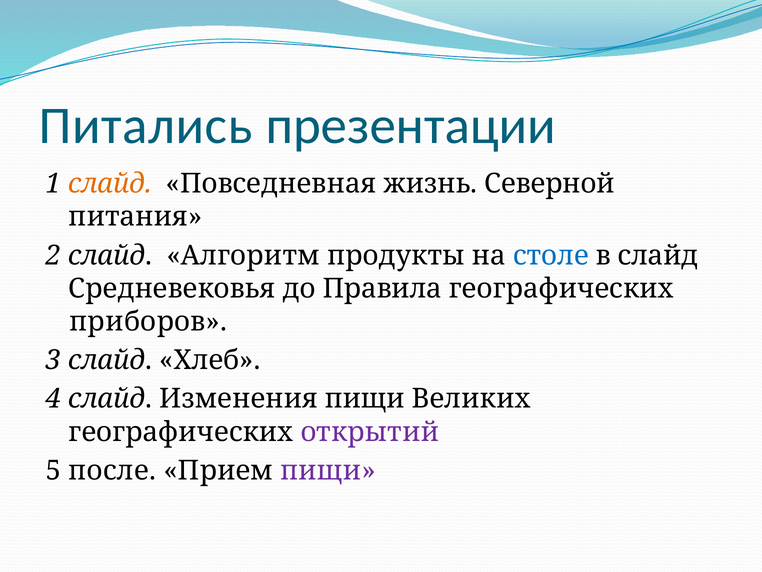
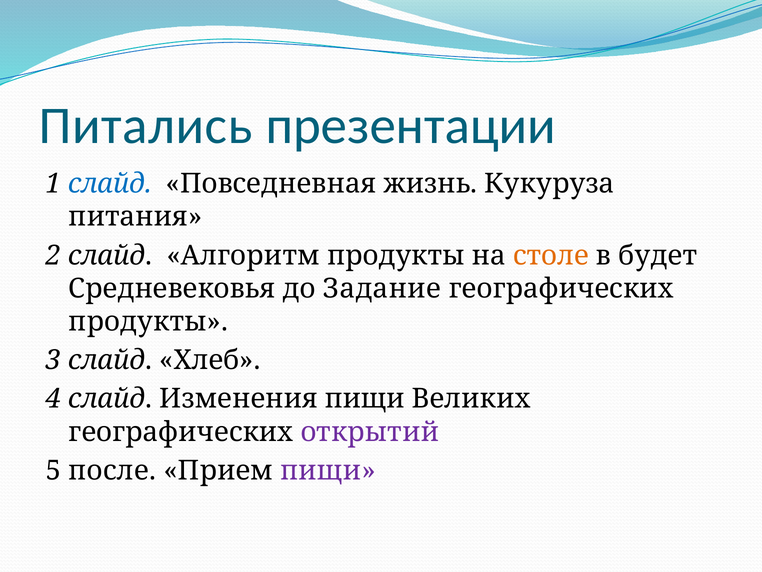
слайд colour: orange -> blue (110, 184)
Северной: Северной -> Кукуруза (549, 184)
столе colour: blue -> orange (551, 255)
в слайд: слайд -> будет (658, 255)
Правила: Правила -> Задание (382, 288)
приборов: приборов -> продукты (148, 321)
